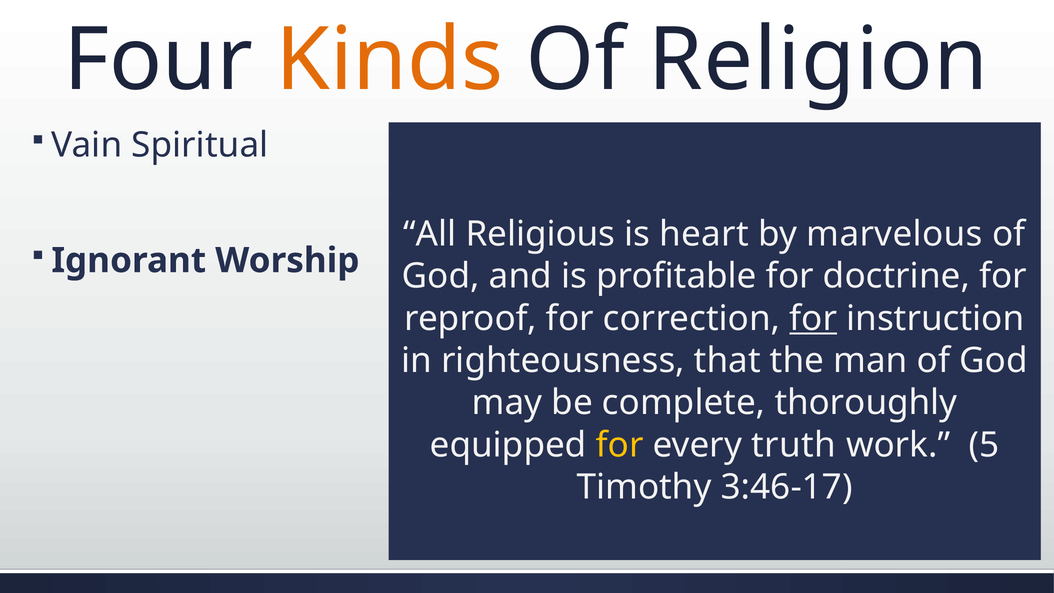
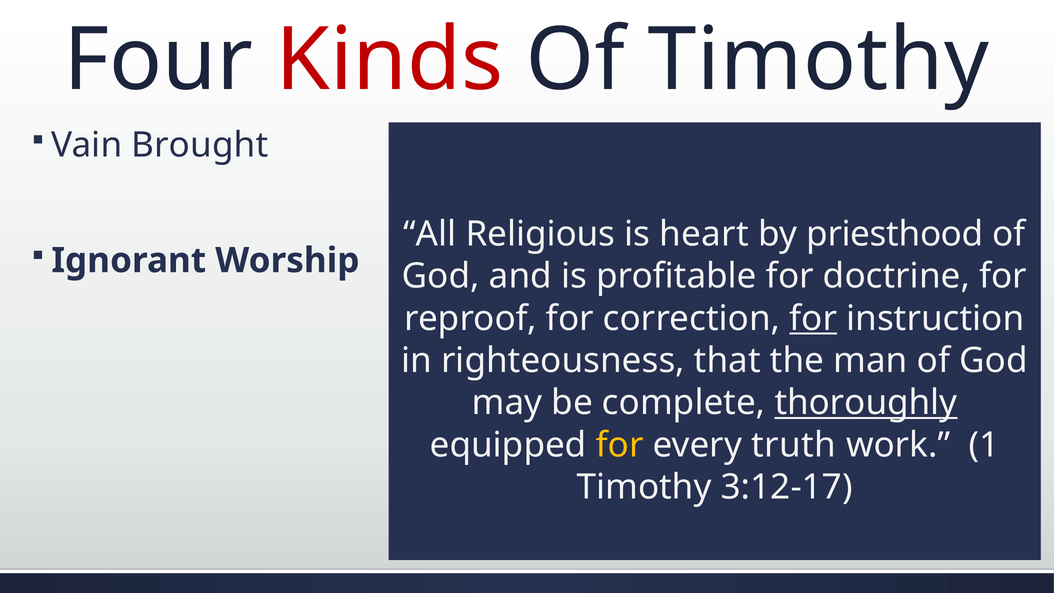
Kinds colour: orange -> red (389, 60)
Of Religion: Religion -> Timothy (818, 60)
Spiritual: Spiritual -> Brought (200, 145)
marvelous: marvelous -> priesthood (895, 234)
thoroughly underline: none -> present (866, 403)
5: 5 -> 1 (984, 445)
3:46-17: 3:46-17 -> 3:12-17 (787, 487)
